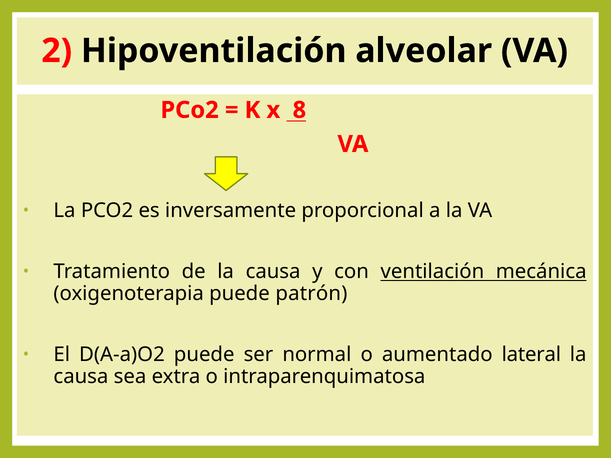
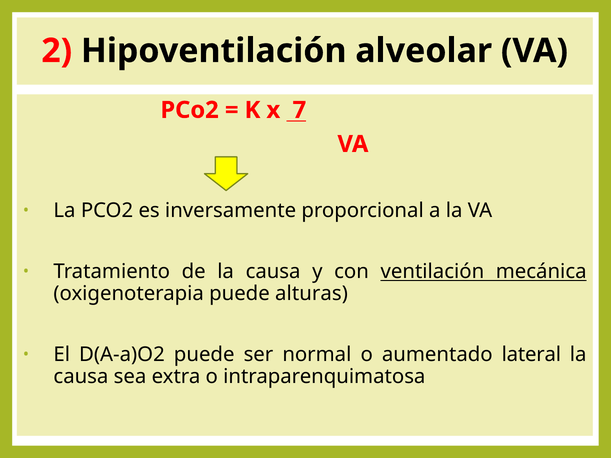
8: 8 -> 7 (299, 110)
patrón: patrón -> alturas (311, 294)
